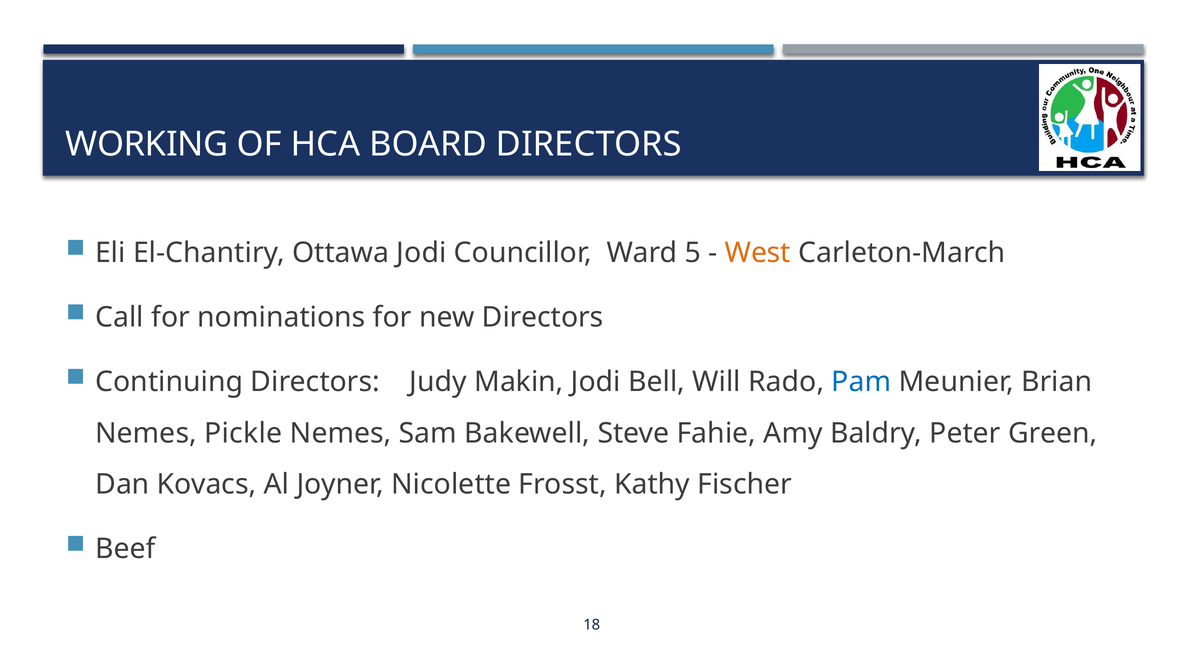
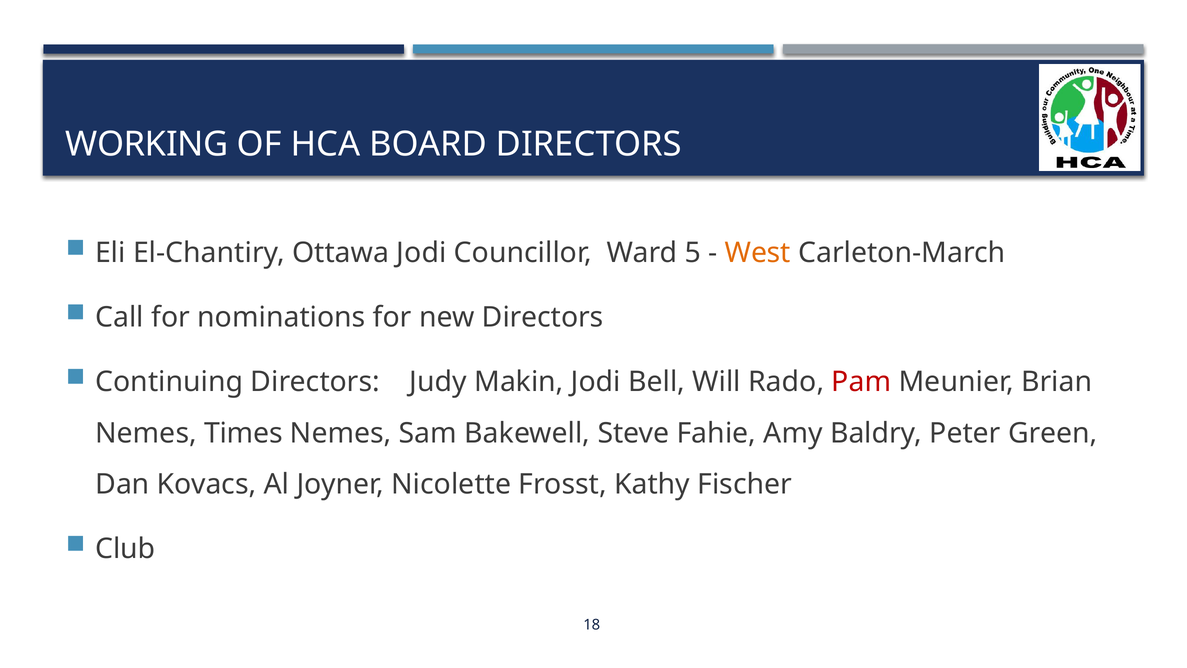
Pam colour: blue -> red (861, 382)
Pickle: Pickle -> Times (243, 433)
Beef: Beef -> Club (125, 549)
